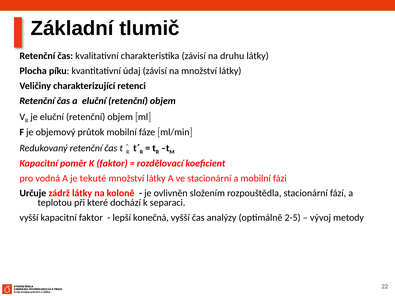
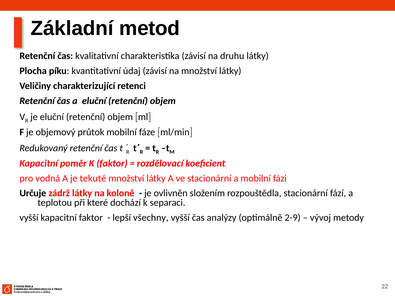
tlumič: tlumič -> metod (150, 28)
konečná: konečná -> všechny (151, 218)
2-5: 2-5 -> 2-9 (293, 218)
